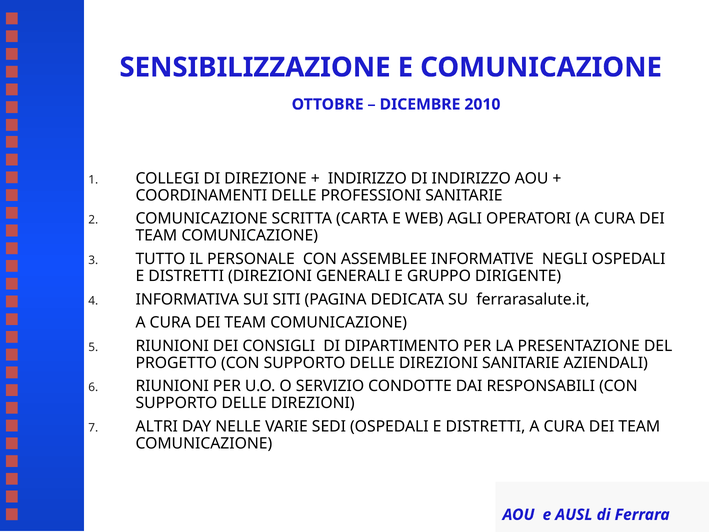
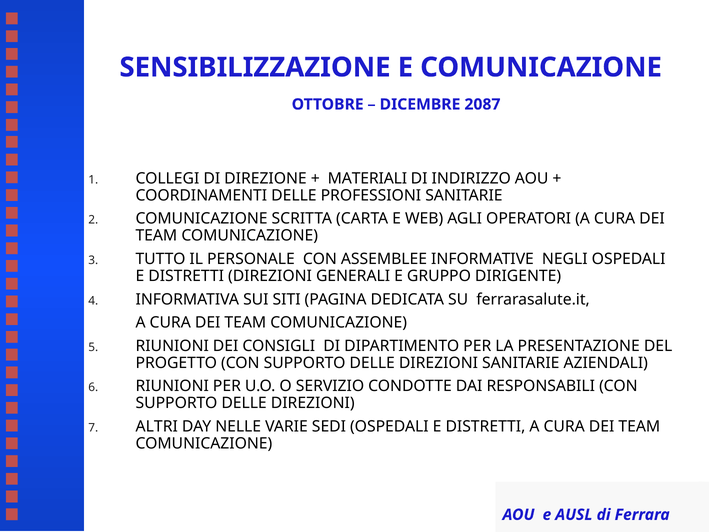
2010: 2010 -> 2087 (482, 104)
INDIRIZZO: INDIRIZZO -> MATERIALI (367, 178)
